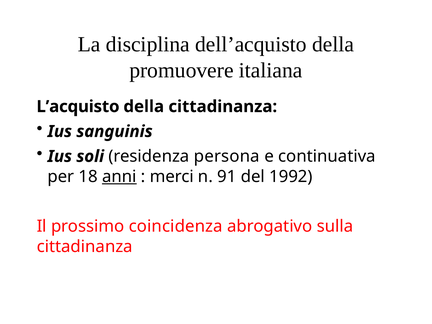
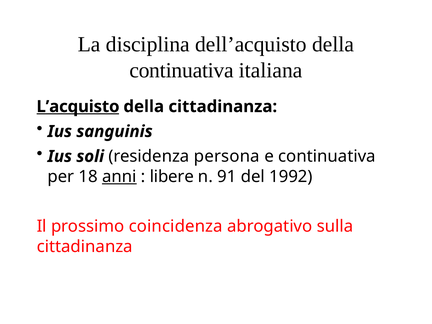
promuovere: promuovere -> continuativa (182, 70)
L’acquisto underline: none -> present (78, 107)
merci: merci -> libere (172, 177)
